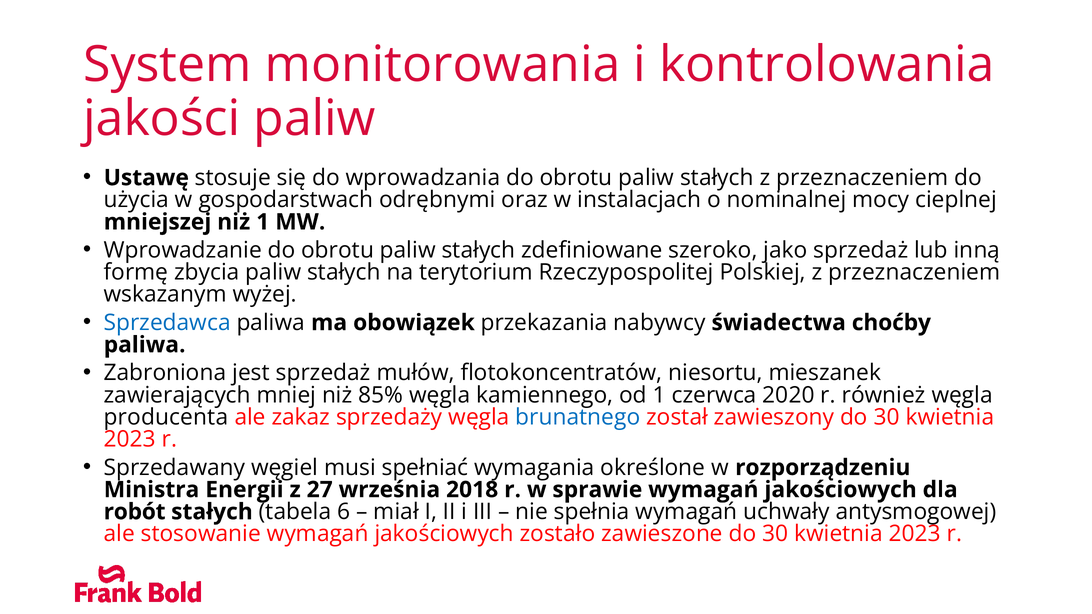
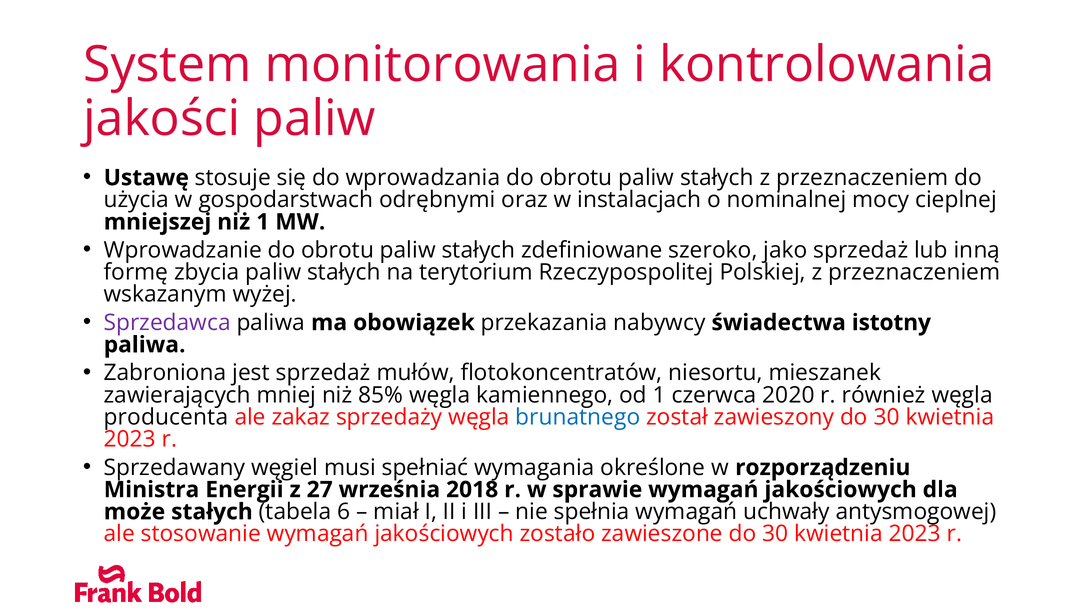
Sprzedawca colour: blue -> purple (167, 323)
choćby: choćby -> istotny (891, 323)
robót: robót -> może (134, 512)
